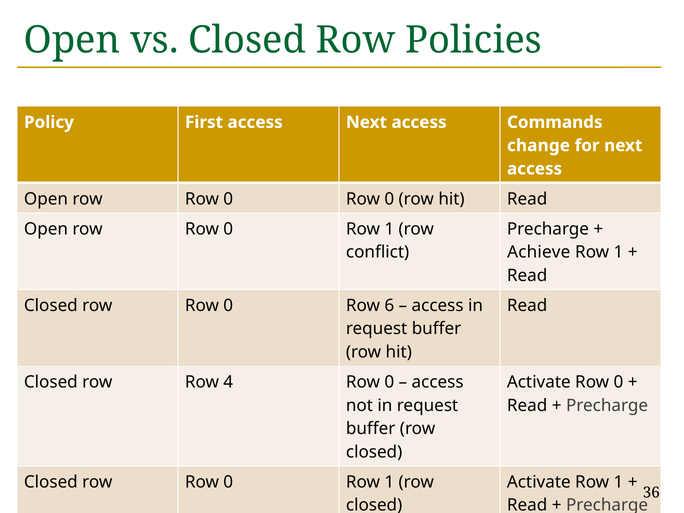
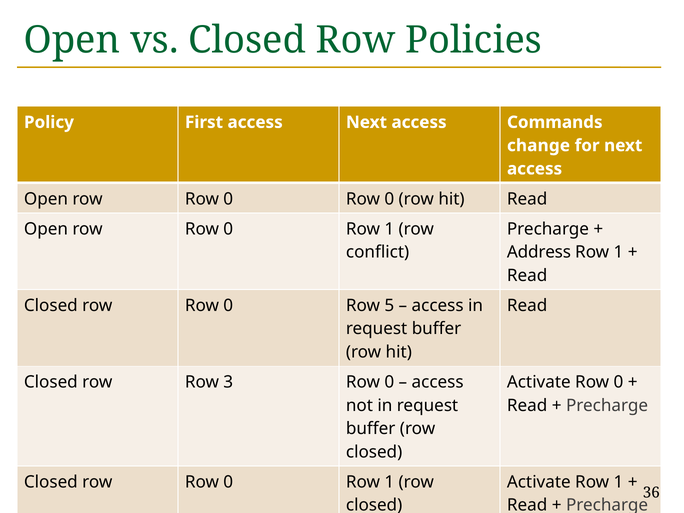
Achieve: Achieve -> Address (539, 252)
6: 6 -> 5 (389, 306)
4: 4 -> 3 (228, 382)
